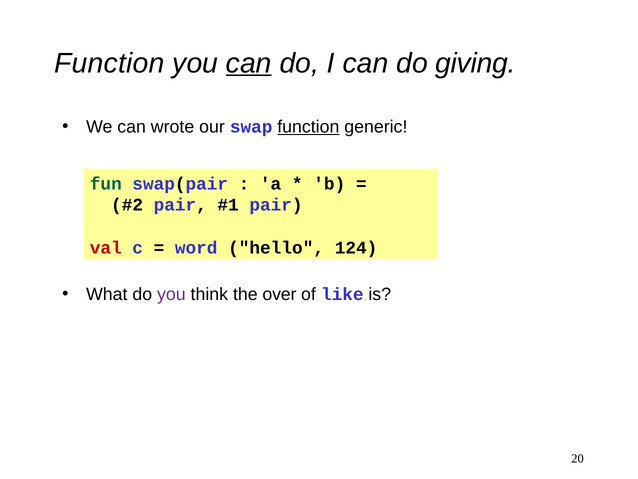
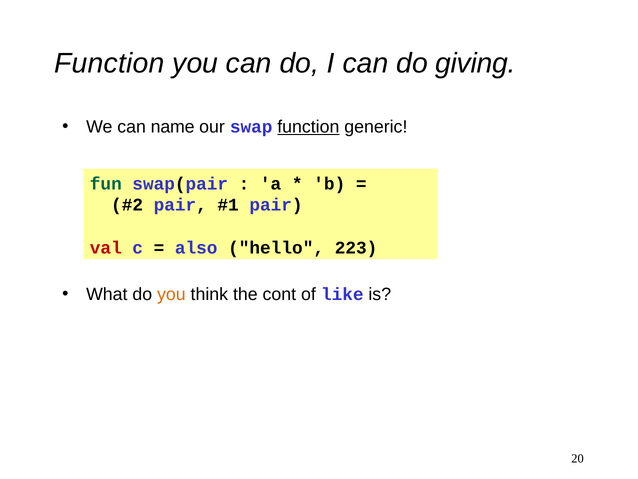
can underline: present -> none (249, 63)
wrote: wrote -> name (173, 127)
word: word -> also (196, 247)
124: 124 -> 223 (356, 247)
you colour: purple -> orange (171, 294)
over: over -> cont (279, 294)
